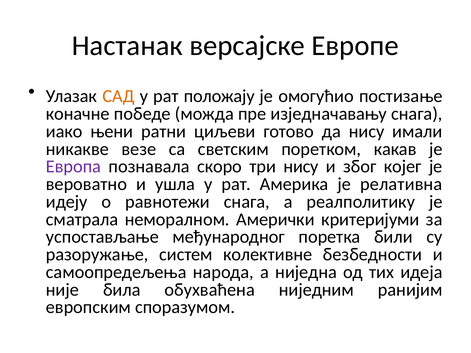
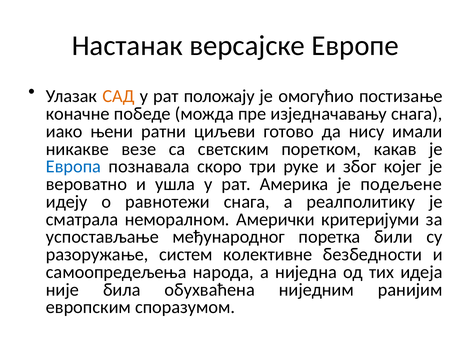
Европа colour: purple -> blue (74, 167)
три нису: нису -> руке (301, 167)
релативна: релативна -> подељене (401, 184)
